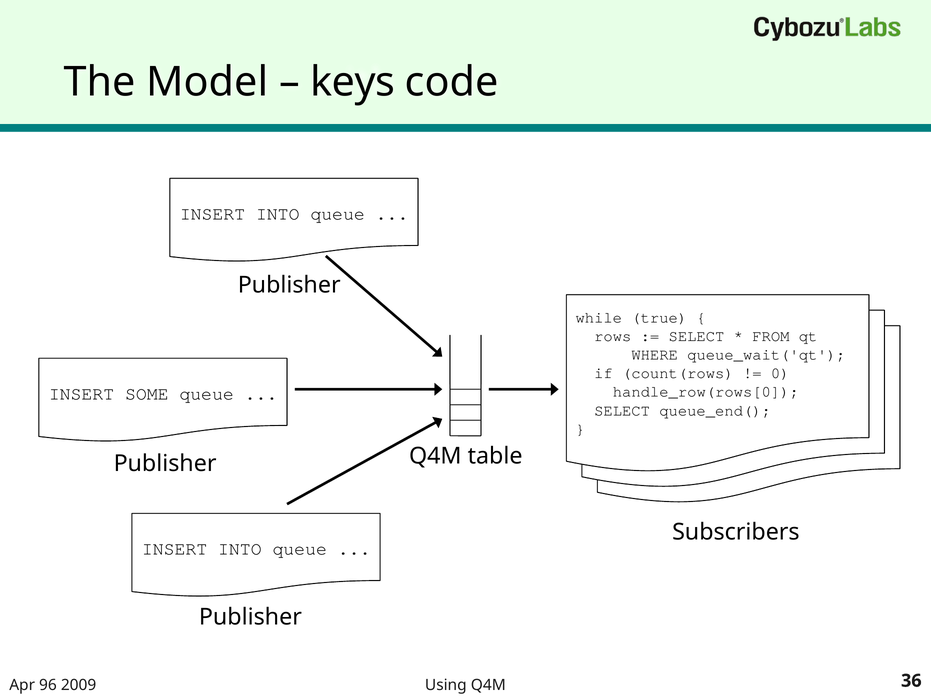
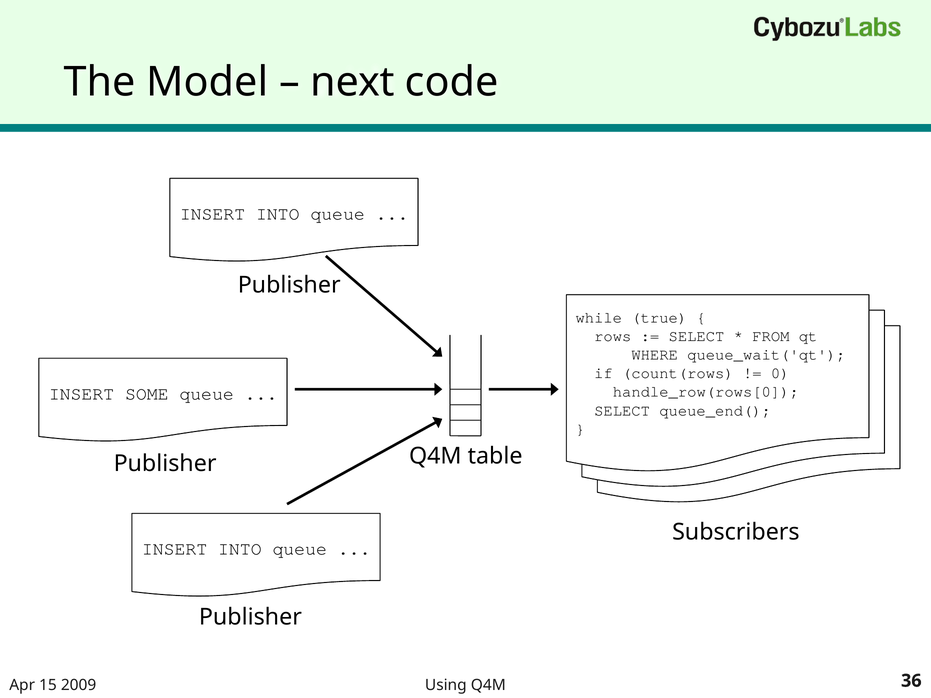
keys: keys -> next (353, 82)
96: 96 -> 15 (48, 685)
